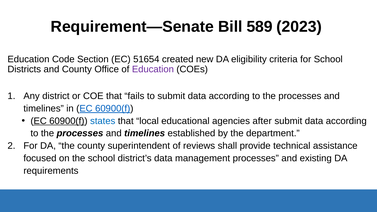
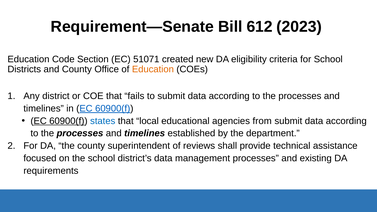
589: 589 -> 612 (260, 27)
51654: 51654 -> 51071 (146, 59)
Education colour: purple -> orange (153, 69)
after: after -> from (262, 121)
